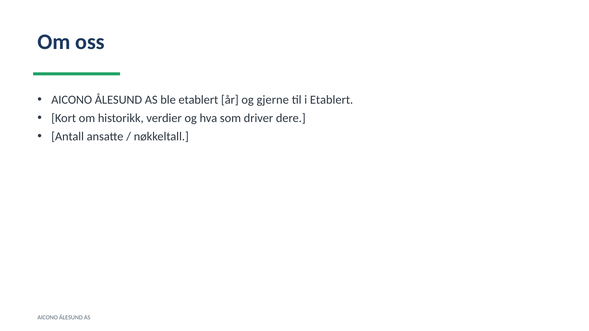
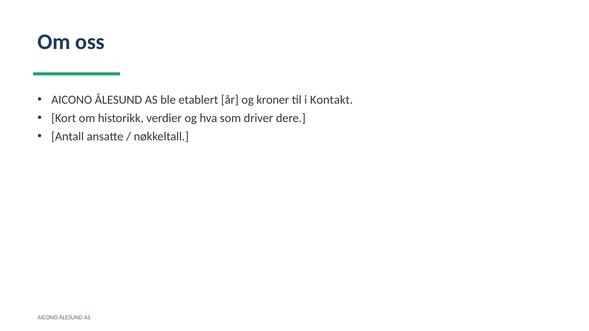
gjerne: gjerne -> kroner (273, 100)
i Etablert: Etablert -> Kontakt (332, 100)
